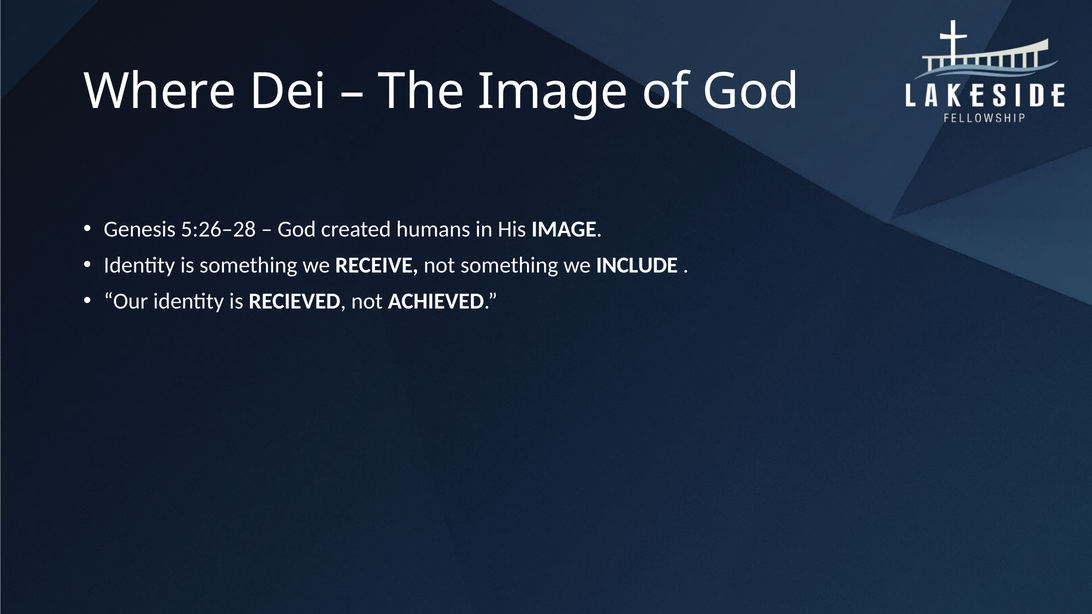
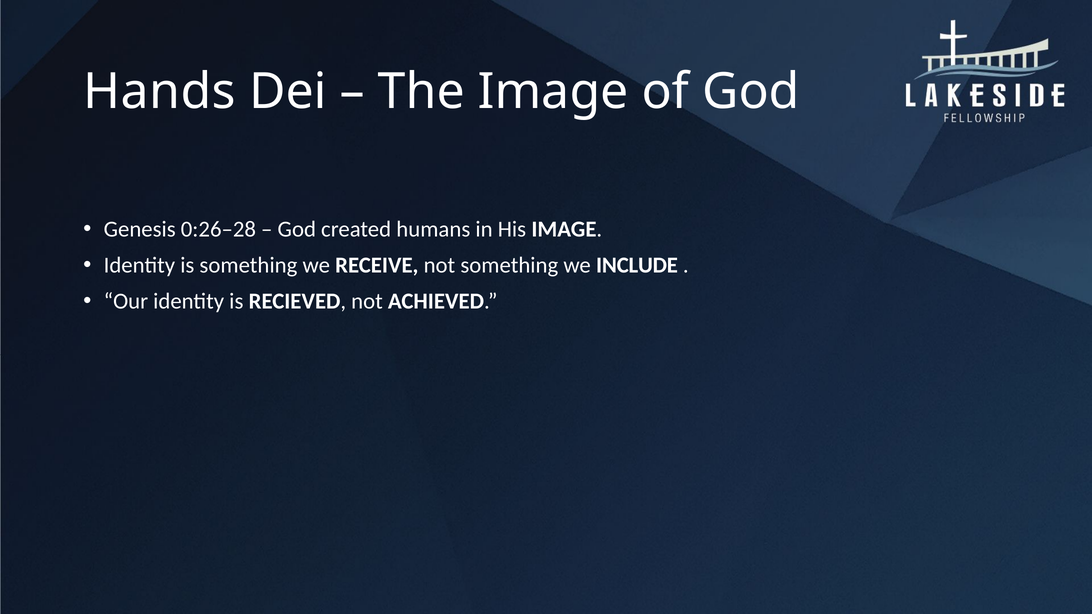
Where: Where -> Hands (159, 92)
5:26–28: 5:26–28 -> 0:26–28 (218, 229)
